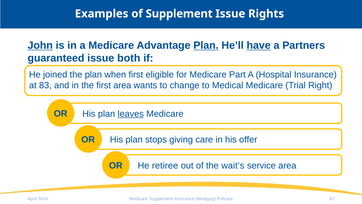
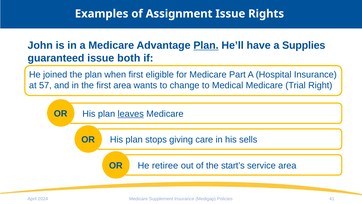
of Supplement: Supplement -> Assignment (179, 14)
John underline: present -> none (40, 45)
have underline: present -> none (259, 45)
Partners: Partners -> Supplies (304, 45)
83: 83 -> 57 (45, 85)
offer: offer -> sells (248, 139)
wait’s: wait’s -> start’s (233, 165)
